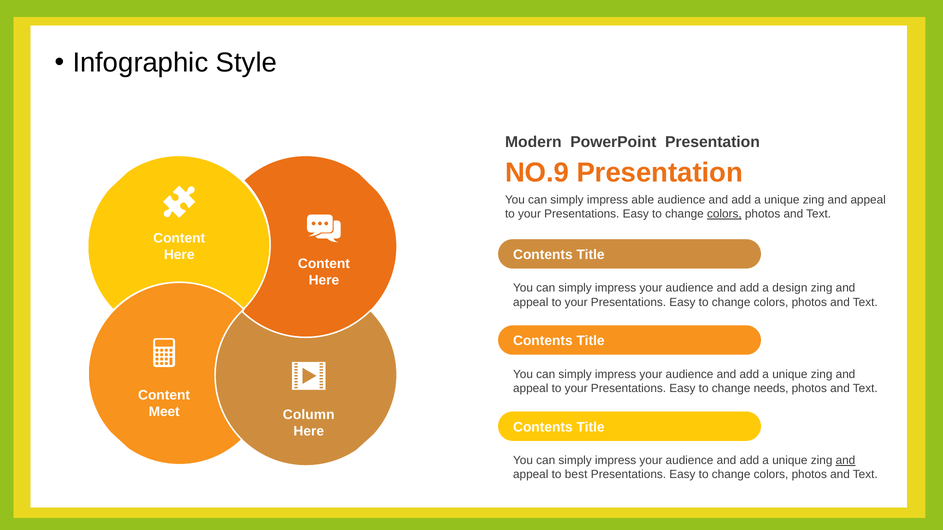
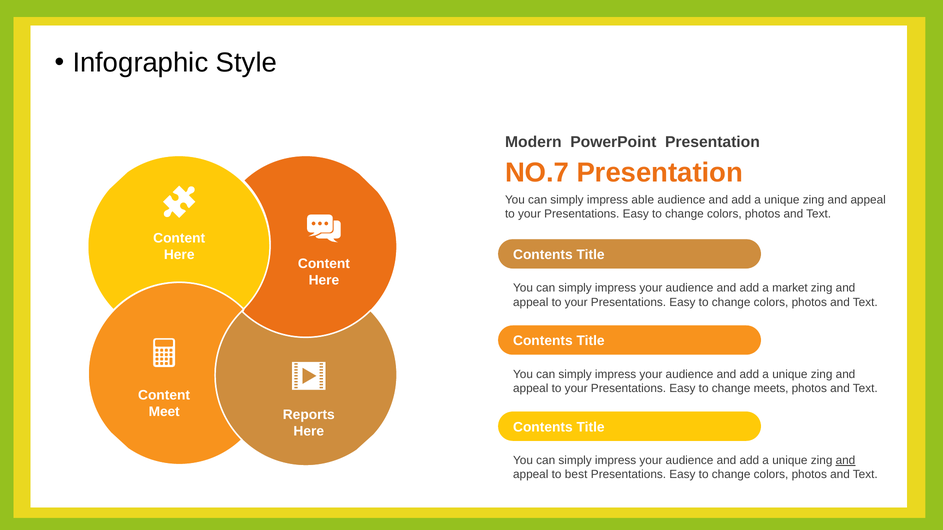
NO.9: NO.9 -> NO.7 (537, 173)
colors underline: present -> none (724, 214)
design: design -> market (790, 288)
needs: needs -> meets (771, 389)
Column: Column -> Reports (309, 415)
